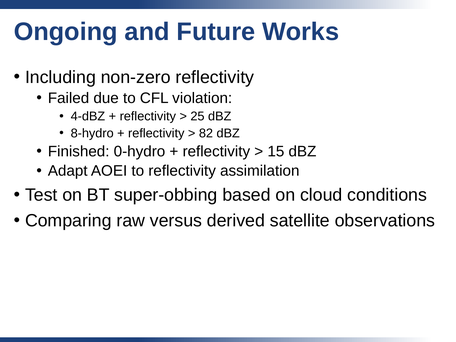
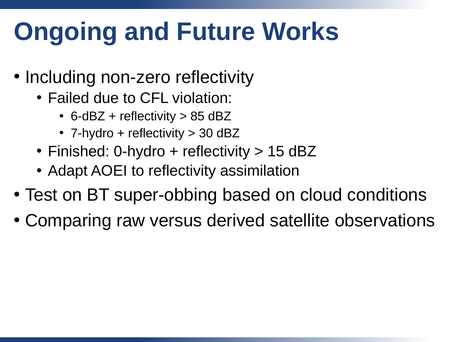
4-dBZ: 4-dBZ -> 6-dBZ (88, 116)
25: 25 -> 85 (197, 116)
8-hydro: 8-hydro -> 7-hydro (92, 133)
82: 82 -> 30 (206, 133)
